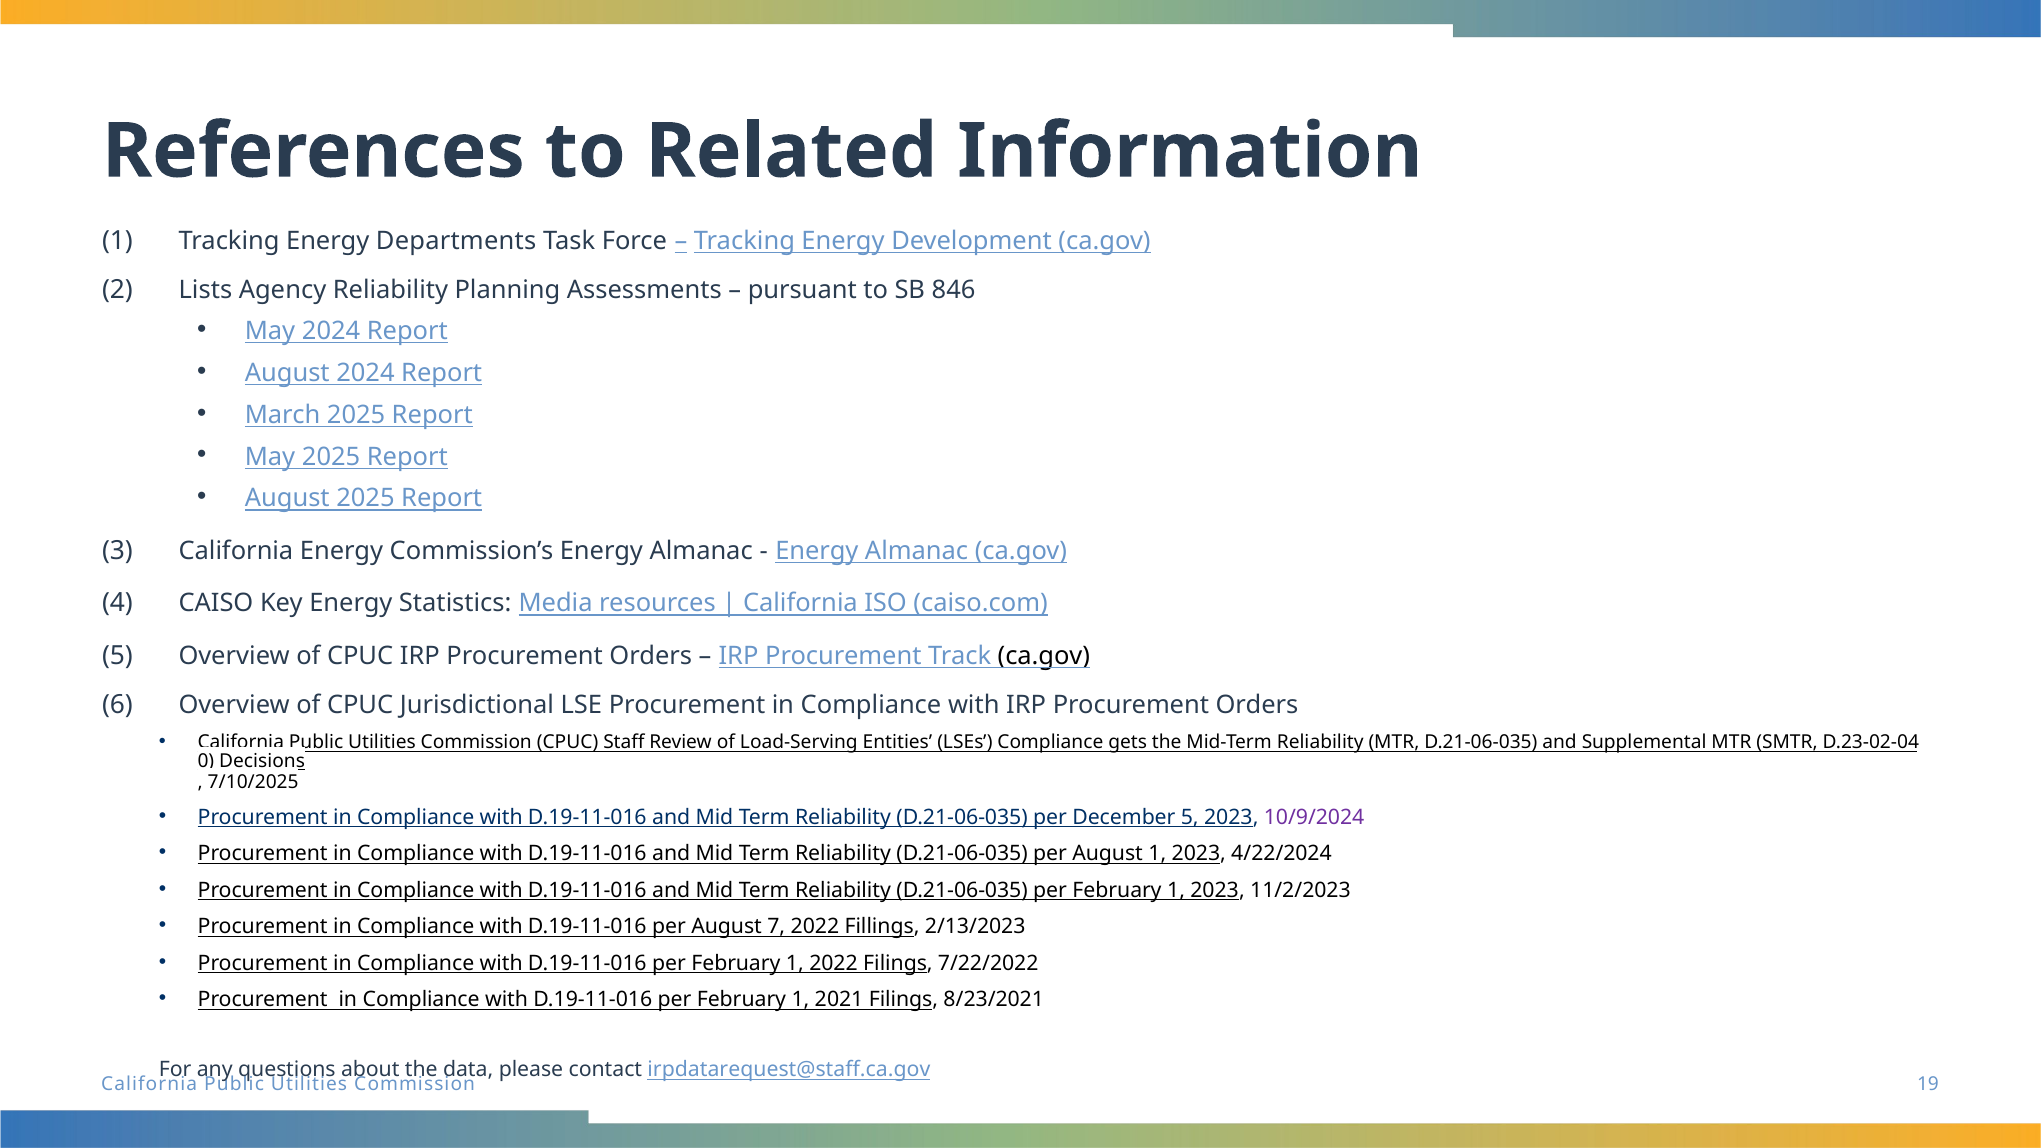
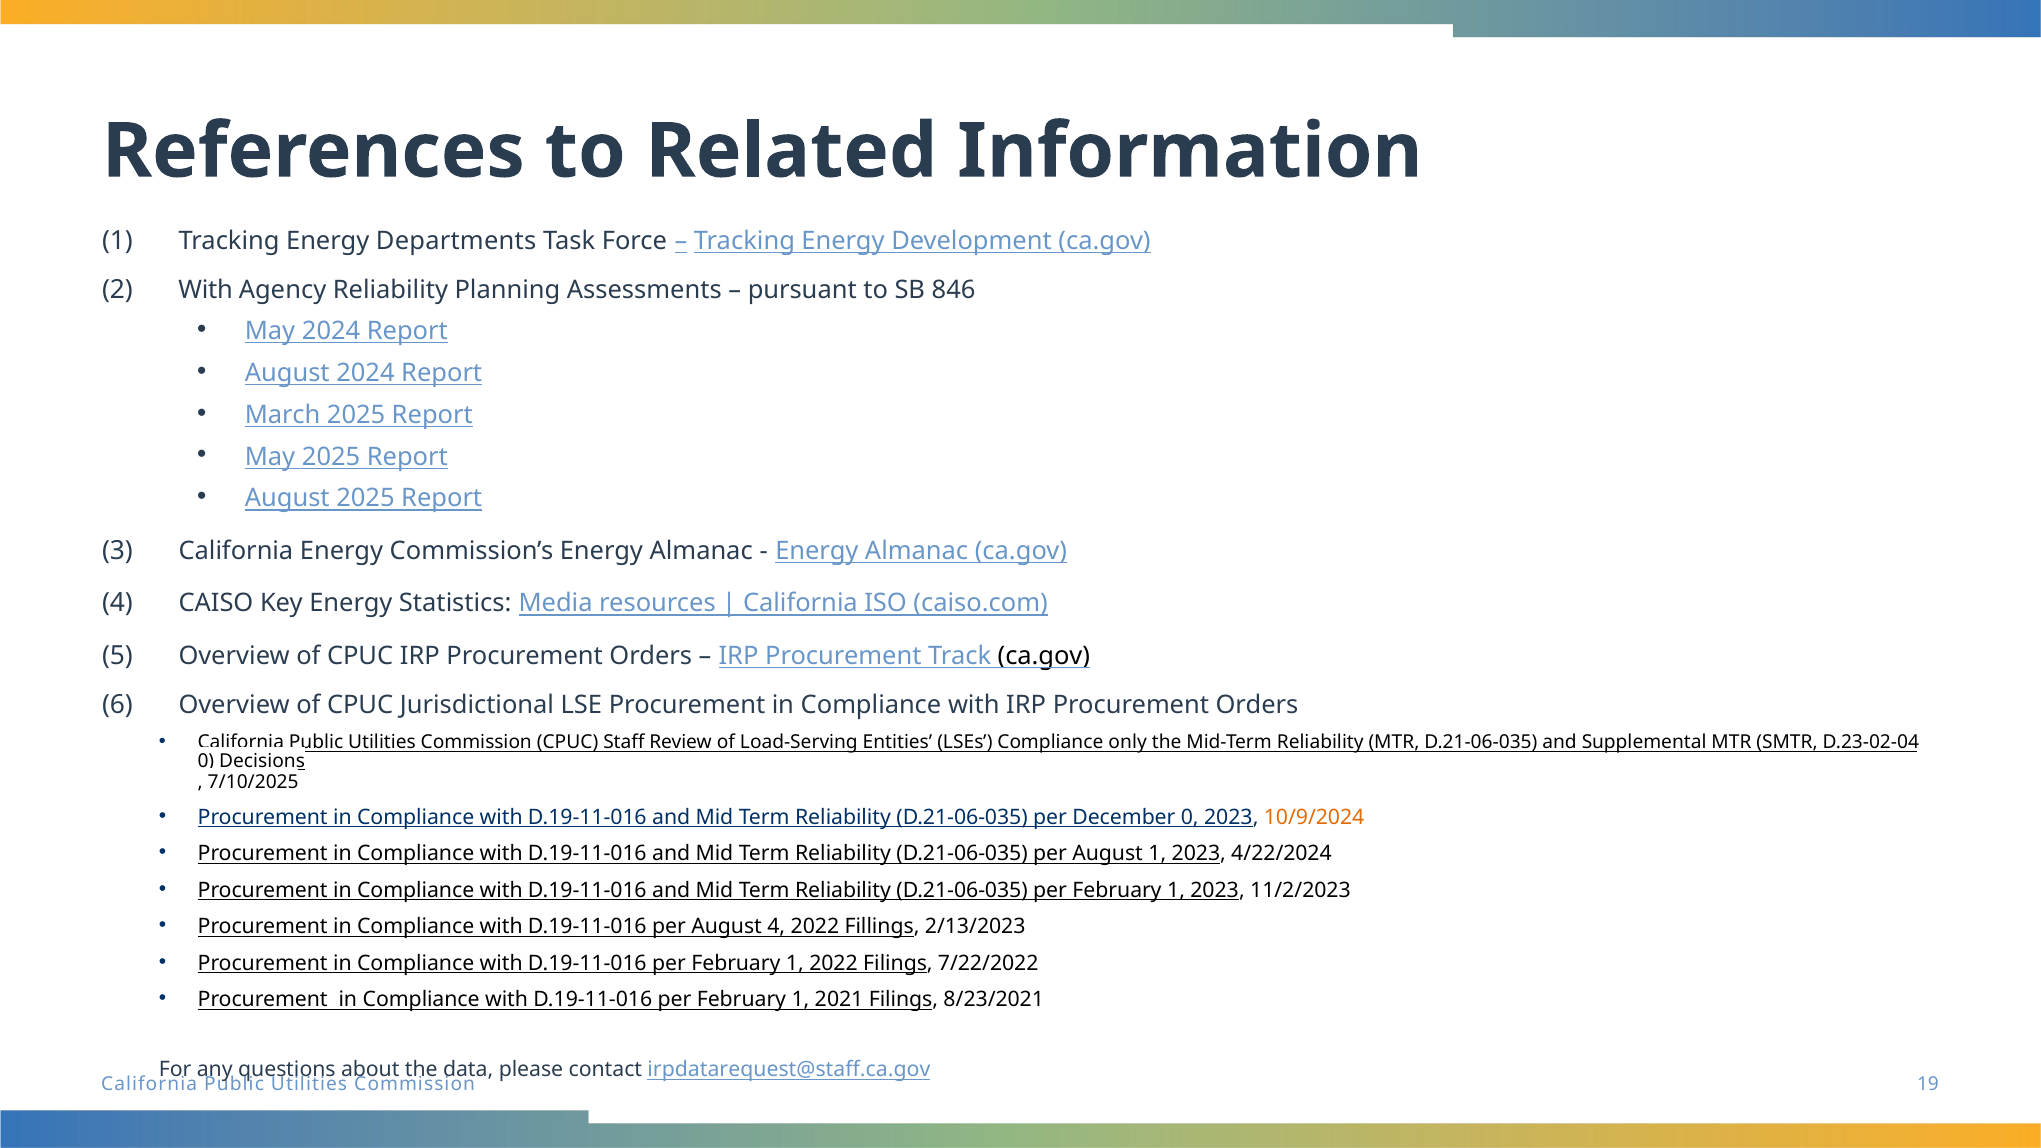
Lists: Lists -> With (206, 290)
gets: gets -> only (1128, 742)
December 5: 5 -> 0 (1190, 817)
10/9/2024 colour: purple -> orange (1314, 817)
August 7: 7 -> 4 (776, 927)
